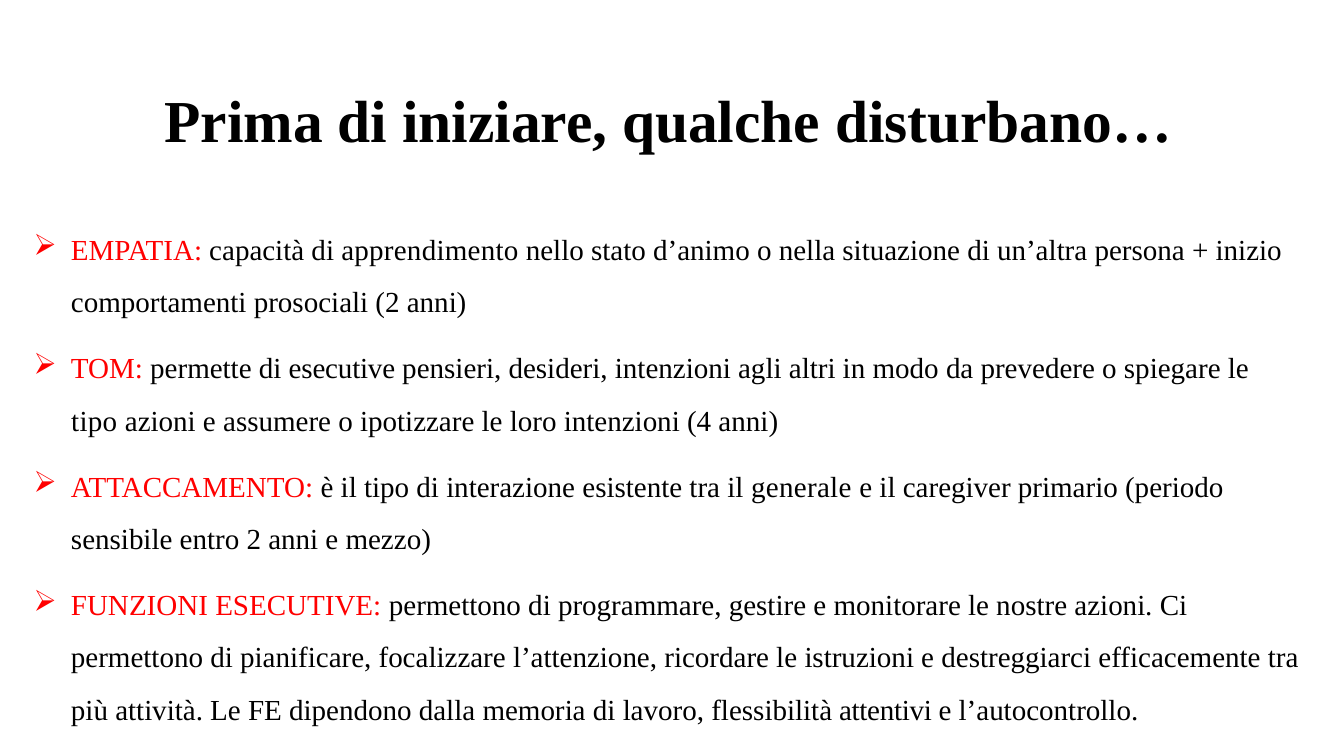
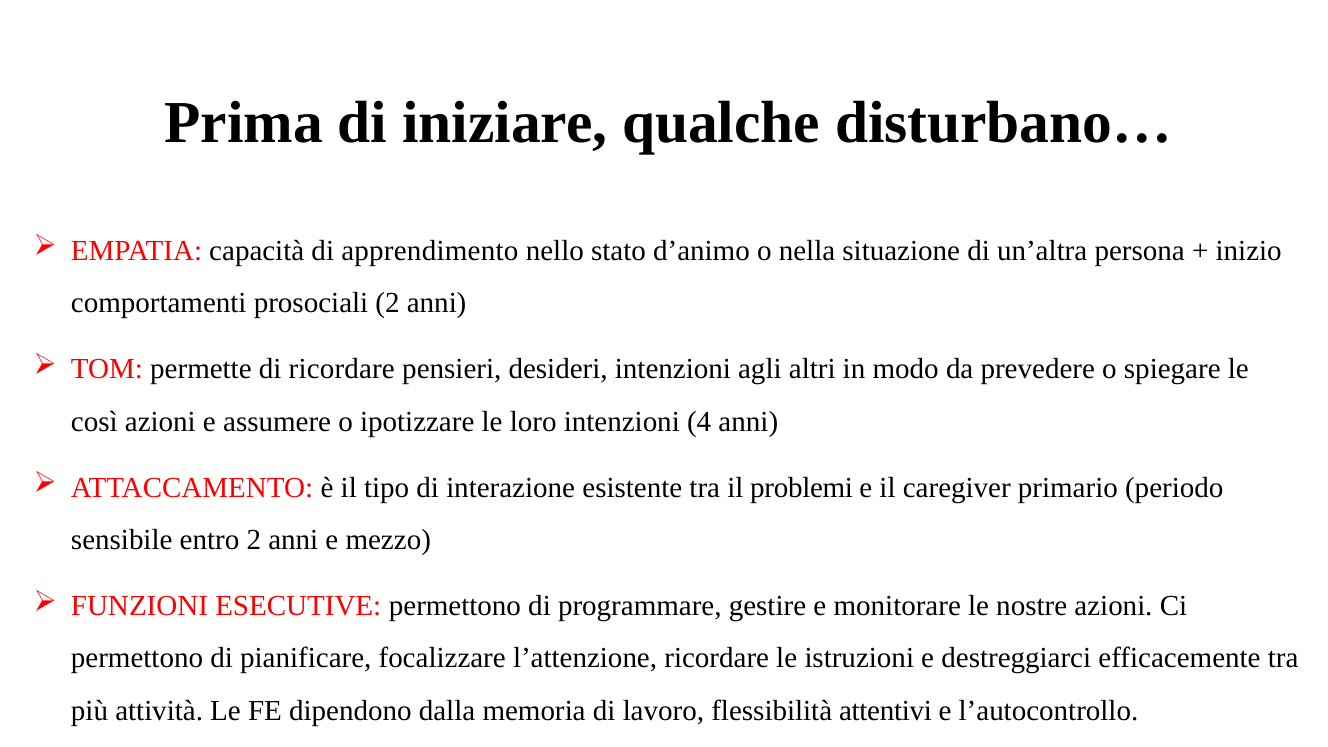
di esecutive: esecutive -> ricordare (342, 369)
tipo: tipo -> così (94, 422)
generale: generale -> problemi (802, 488)
